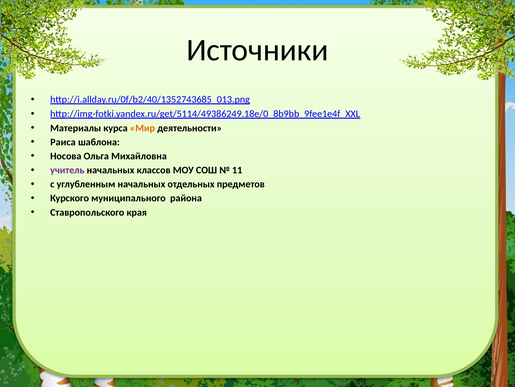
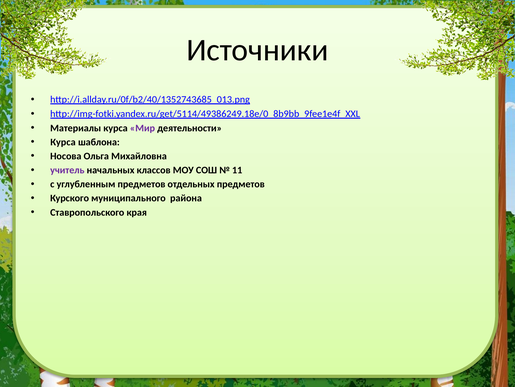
Мир colour: orange -> purple (142, 128)
Раиса: Раиса -> Курса (63, 142)
углубленным начальных: начальных -> предметов (142, 184)
